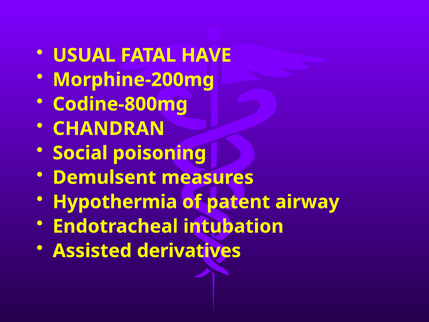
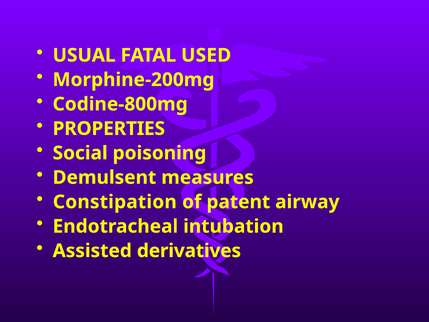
HAVE: HAVE -> USED (206, 55)
CHANDRAN: CHANDRAN -> PROPERTIES (109, 129)
Hypothermia: Hypothermia -> Constipation (115, 202)
